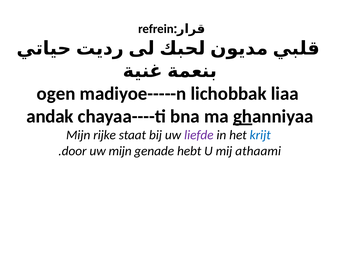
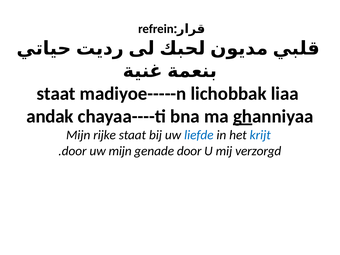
ogen: ogen -> staat (56, 94)
liefde colour: purple -> blue (199, 135)
genade hebt: hebt -> door (189, 151)
athaami: athaami -> verzorgd (258, 151)
